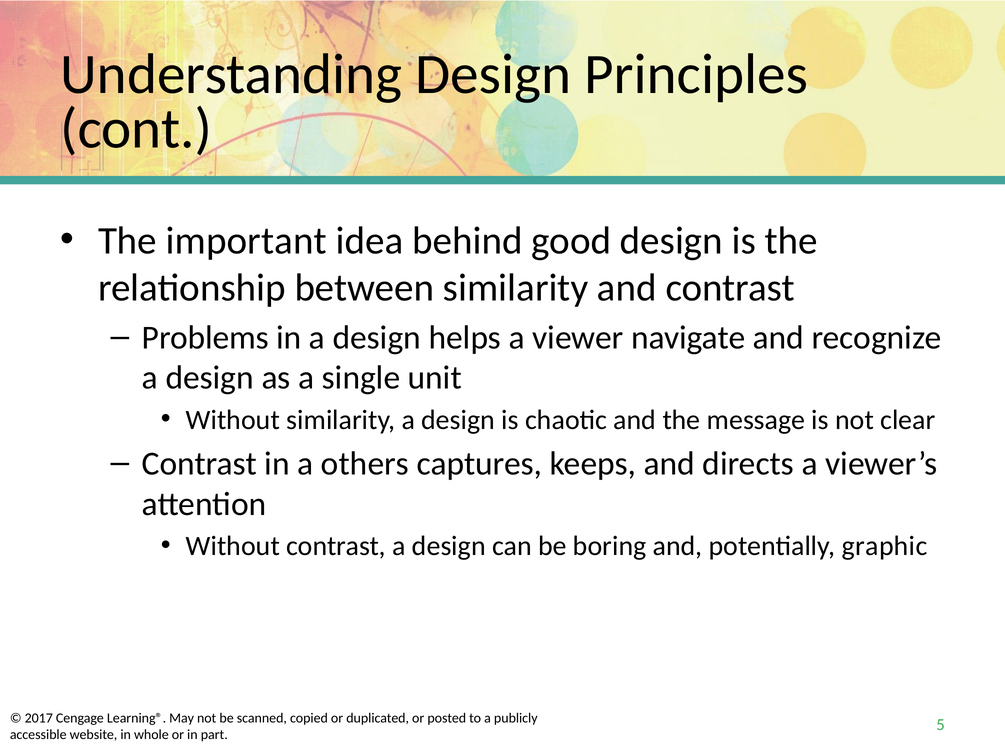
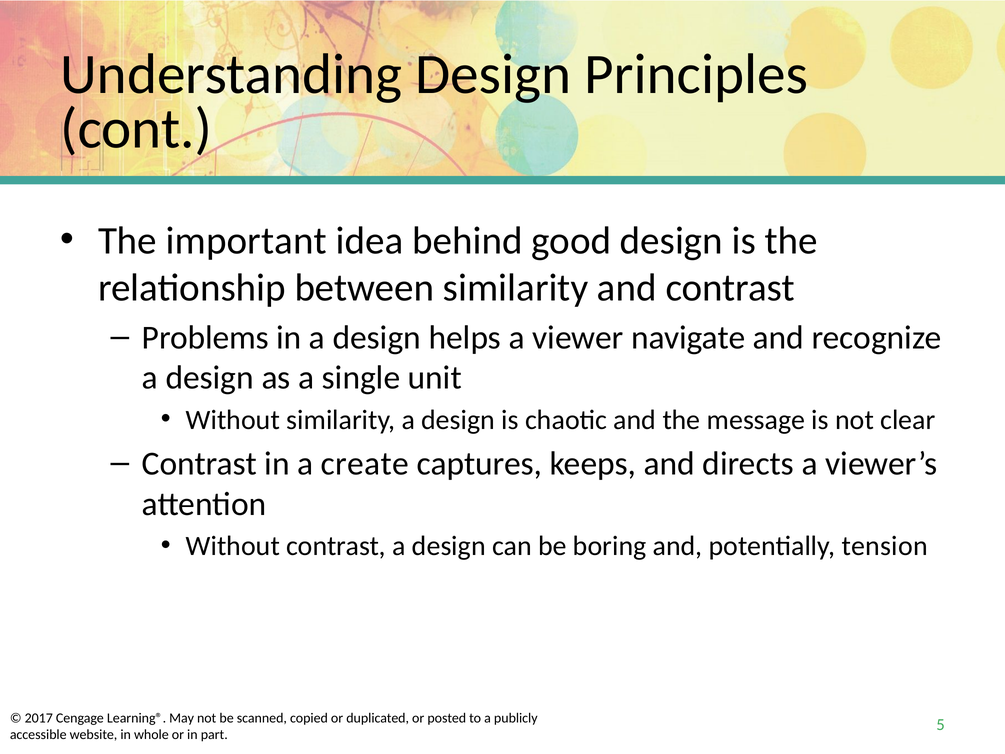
others: others -> create (365, 464)
graphic: graphic -> tension (885, 546)
